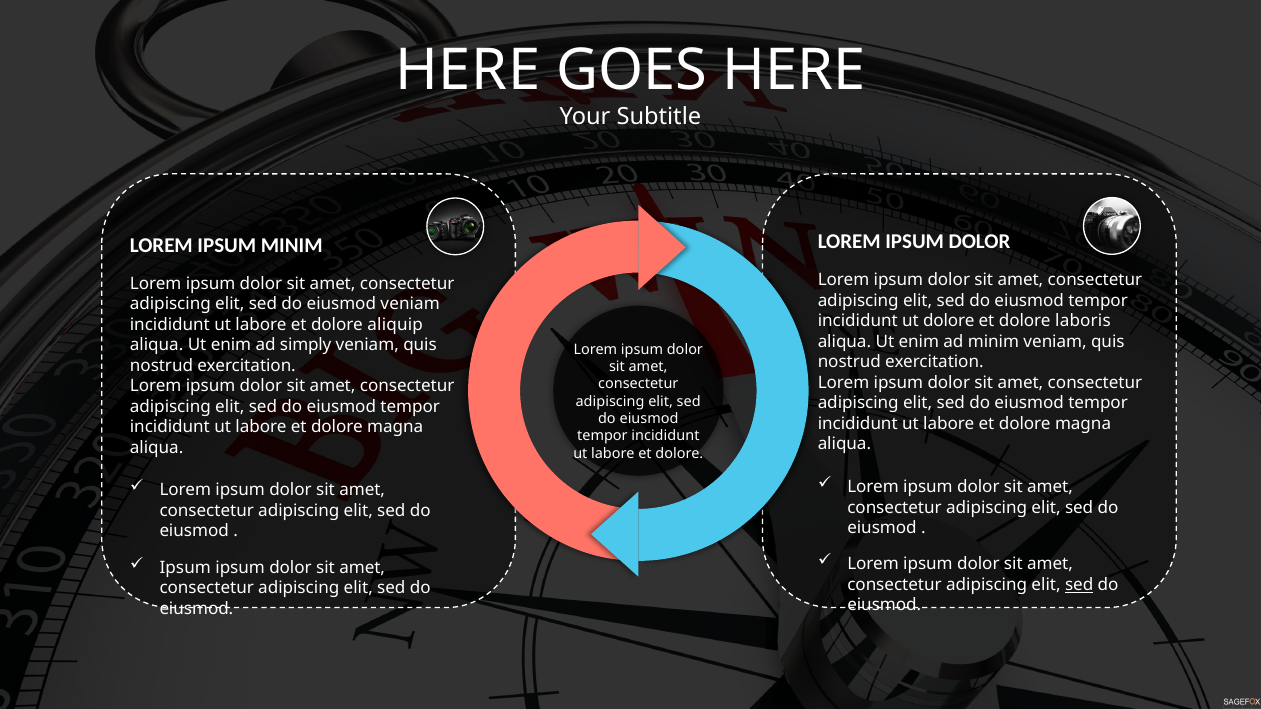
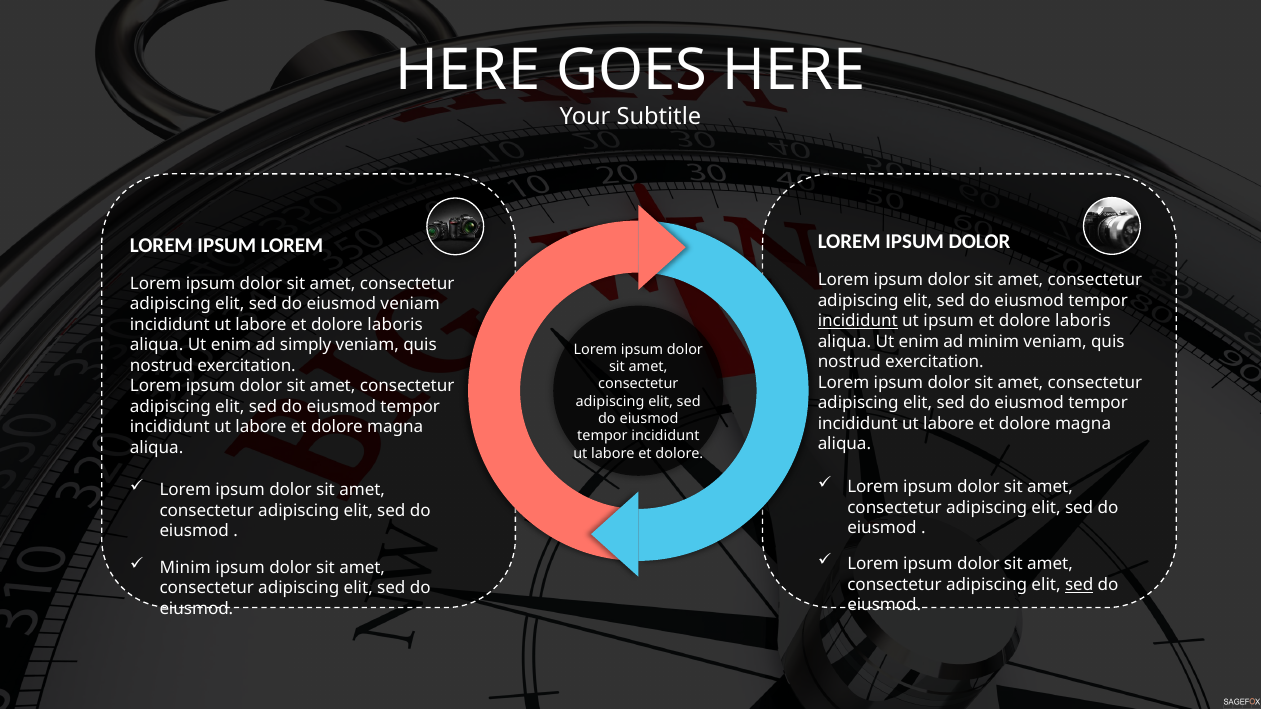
IPSUM MINIM: MINIM -> LOREM (292, 245)
incididunt underline: none -> present (858, 321)
ut dolore: dolore -> ipsum (949, 321)
labore et dolore aliquip: aliquip -> laboris (395, 325)
Ipsum: Ipsum -> Minim (185, 568)
